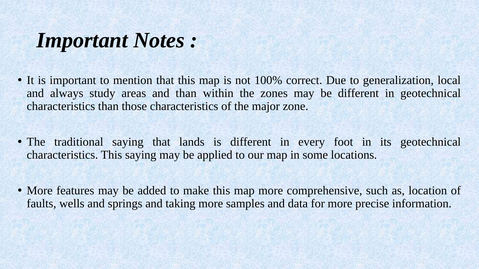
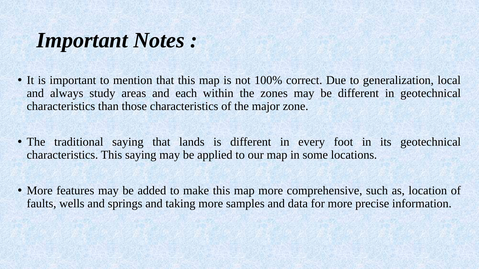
and than: than -> each (186, 93)
